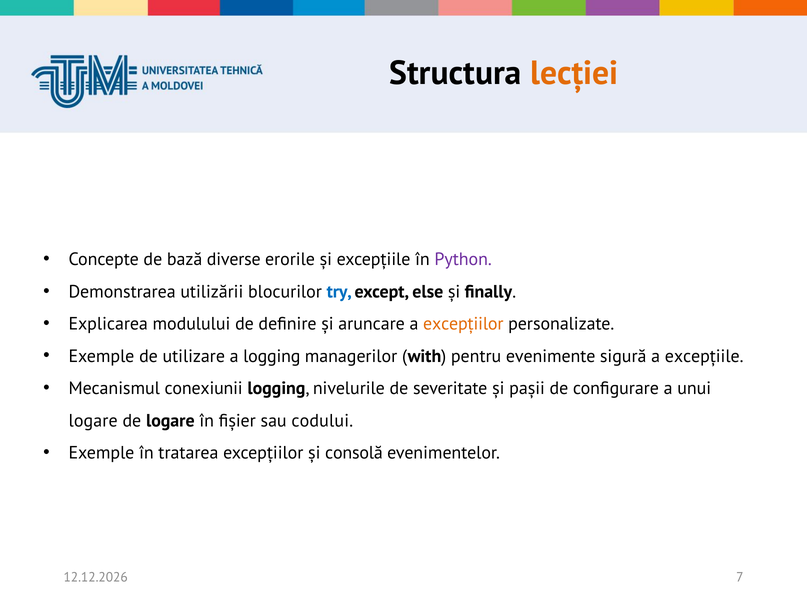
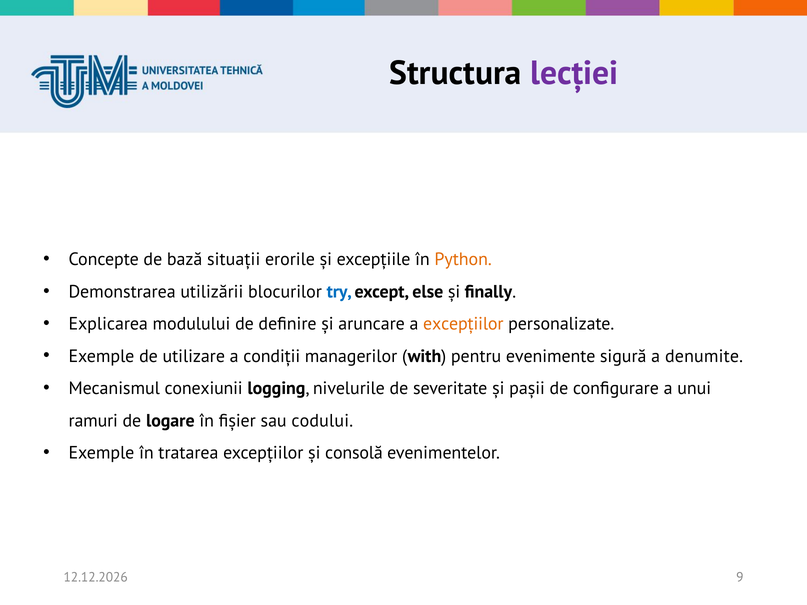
lecției colour: orange -> purple (574, 73)
diverse: diverse -> situații (234, 260)
Python colour: purple -> orange (463, 260)
a logging: logging -> condiții (272, 356)
a excepțiile: excepțiile -> denumite (704, 356)
logare: logare -> ramuri (93, 421)
7: 7 -> 9 (740, 577)
